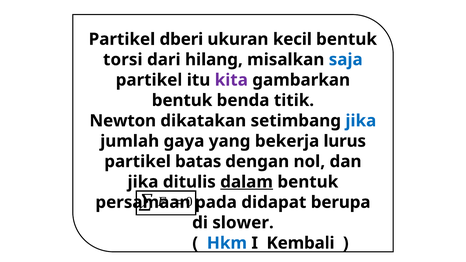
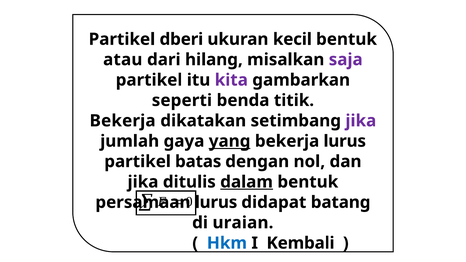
torsi: torsi -> atau (123, 60)
saja colour: blue -> purple (346, 60)
bentuk: bentuk -> seperti (182, 100)
Newton: Newton -> Bekerja (123, 121)
jika colour: blue -> purple (361, 121)
yang underline: none -> present (230, 141)
pada: pada -> lurus (216, 202)
berupa: berupa -> batang (341, 202)
slower: slower -> uraian (243, 223)
